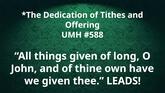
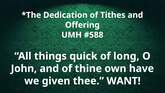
things given: given -> quick (83, 56)
LEADS: LEADS -> WANT (124, 81)
